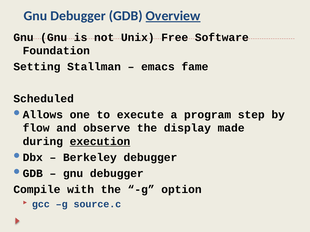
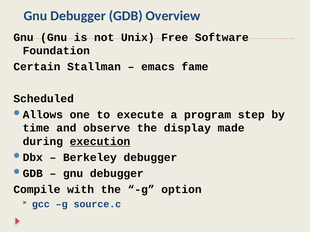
Overview underline: present -> none (173, 16)
Setting: Setting -> Certain (37, 67)
flow: flow -> time (36, 128)
